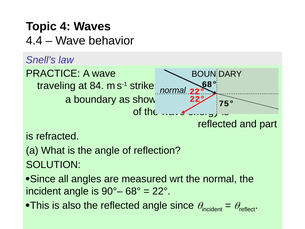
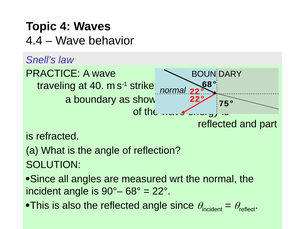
84: 84 -> 40 (97, 86)
